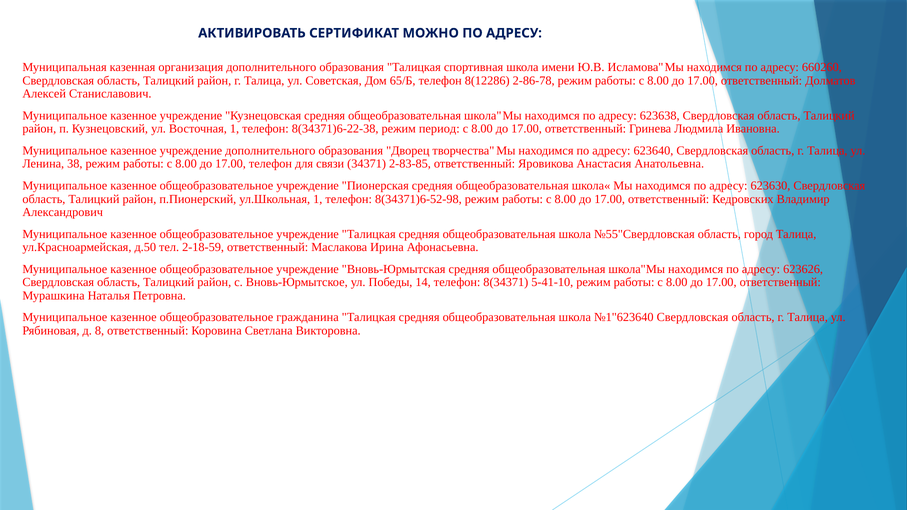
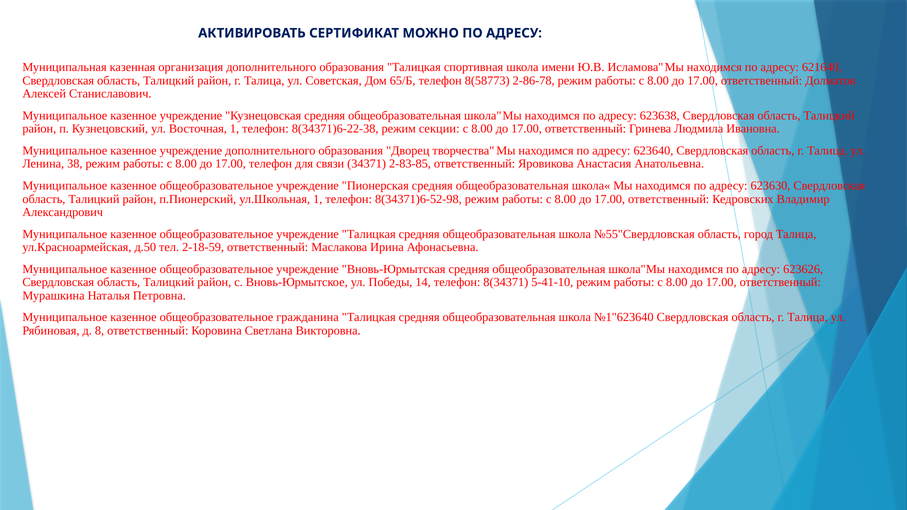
660260: 660260 -> 621640 (822, 67)
8(12286: 8(12286 -> 8(58773 (487, 81)
период: период -> секции (439, 129)
